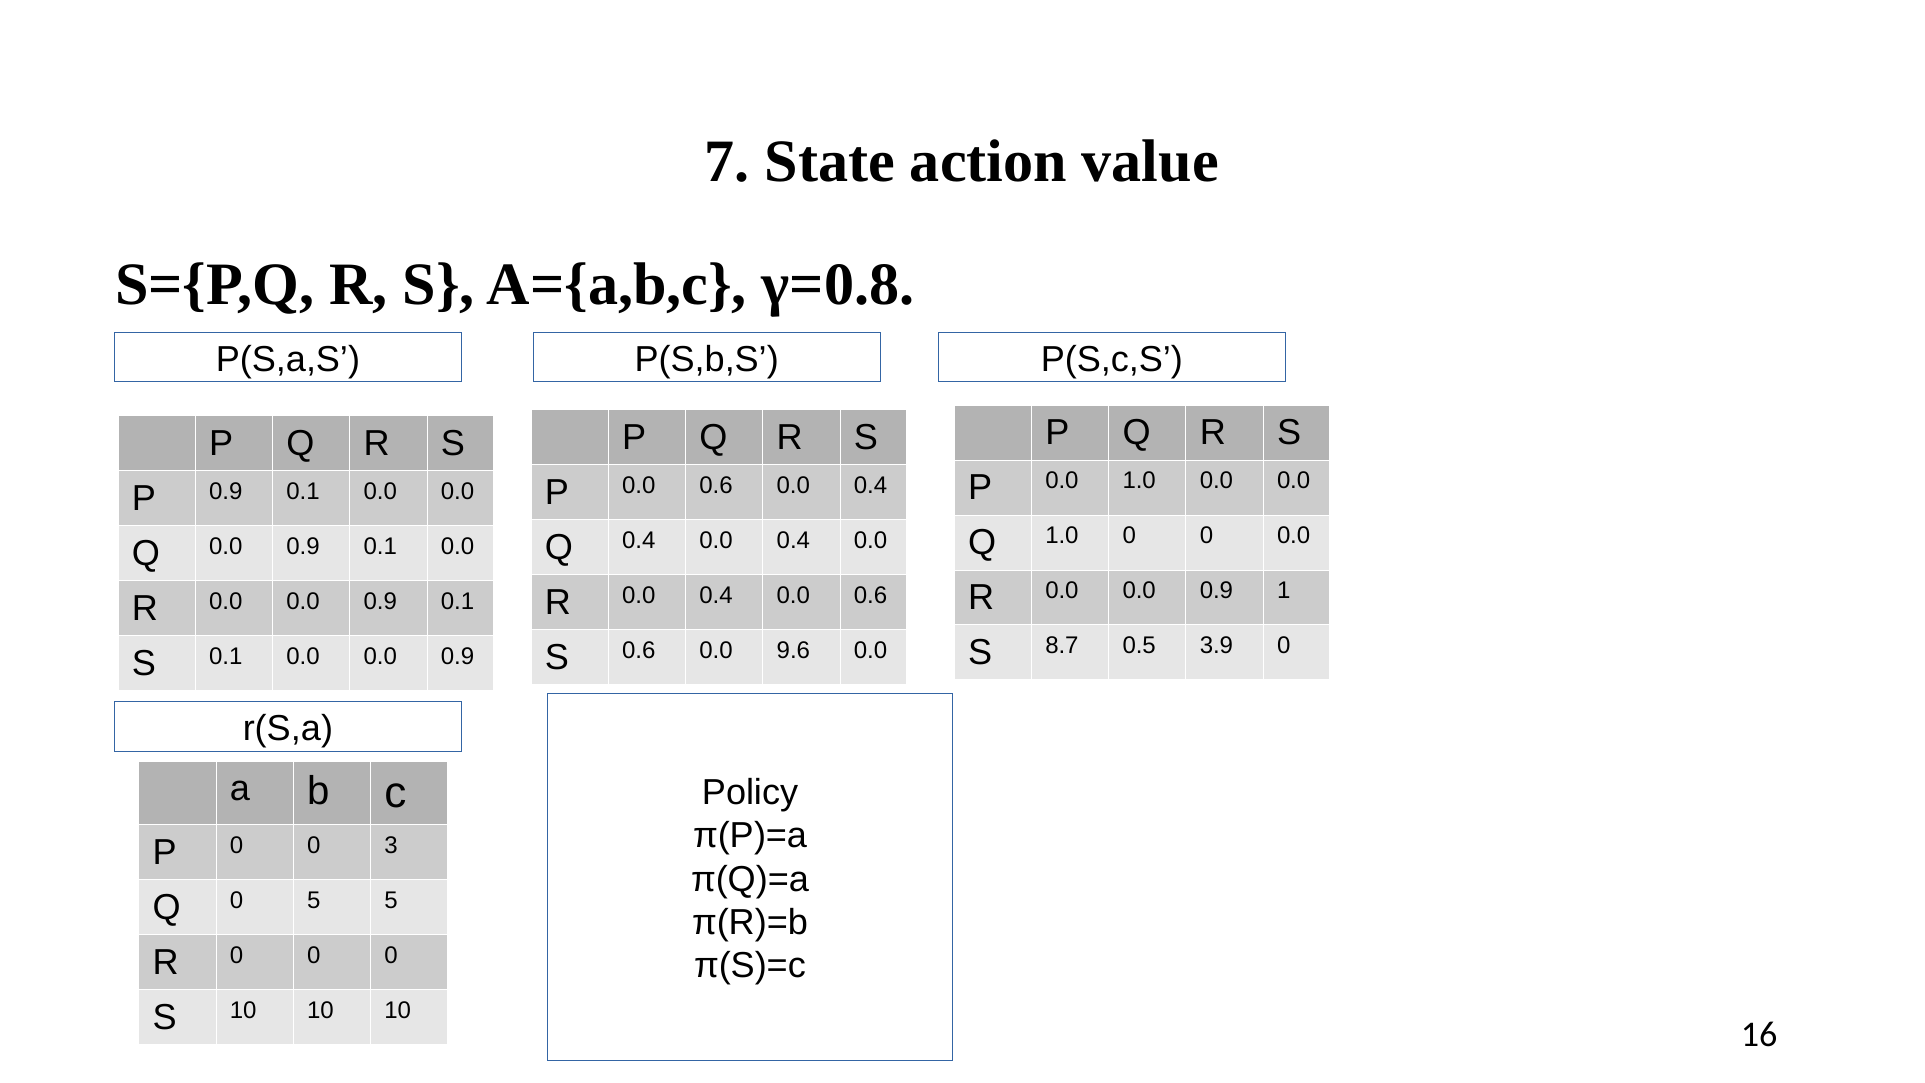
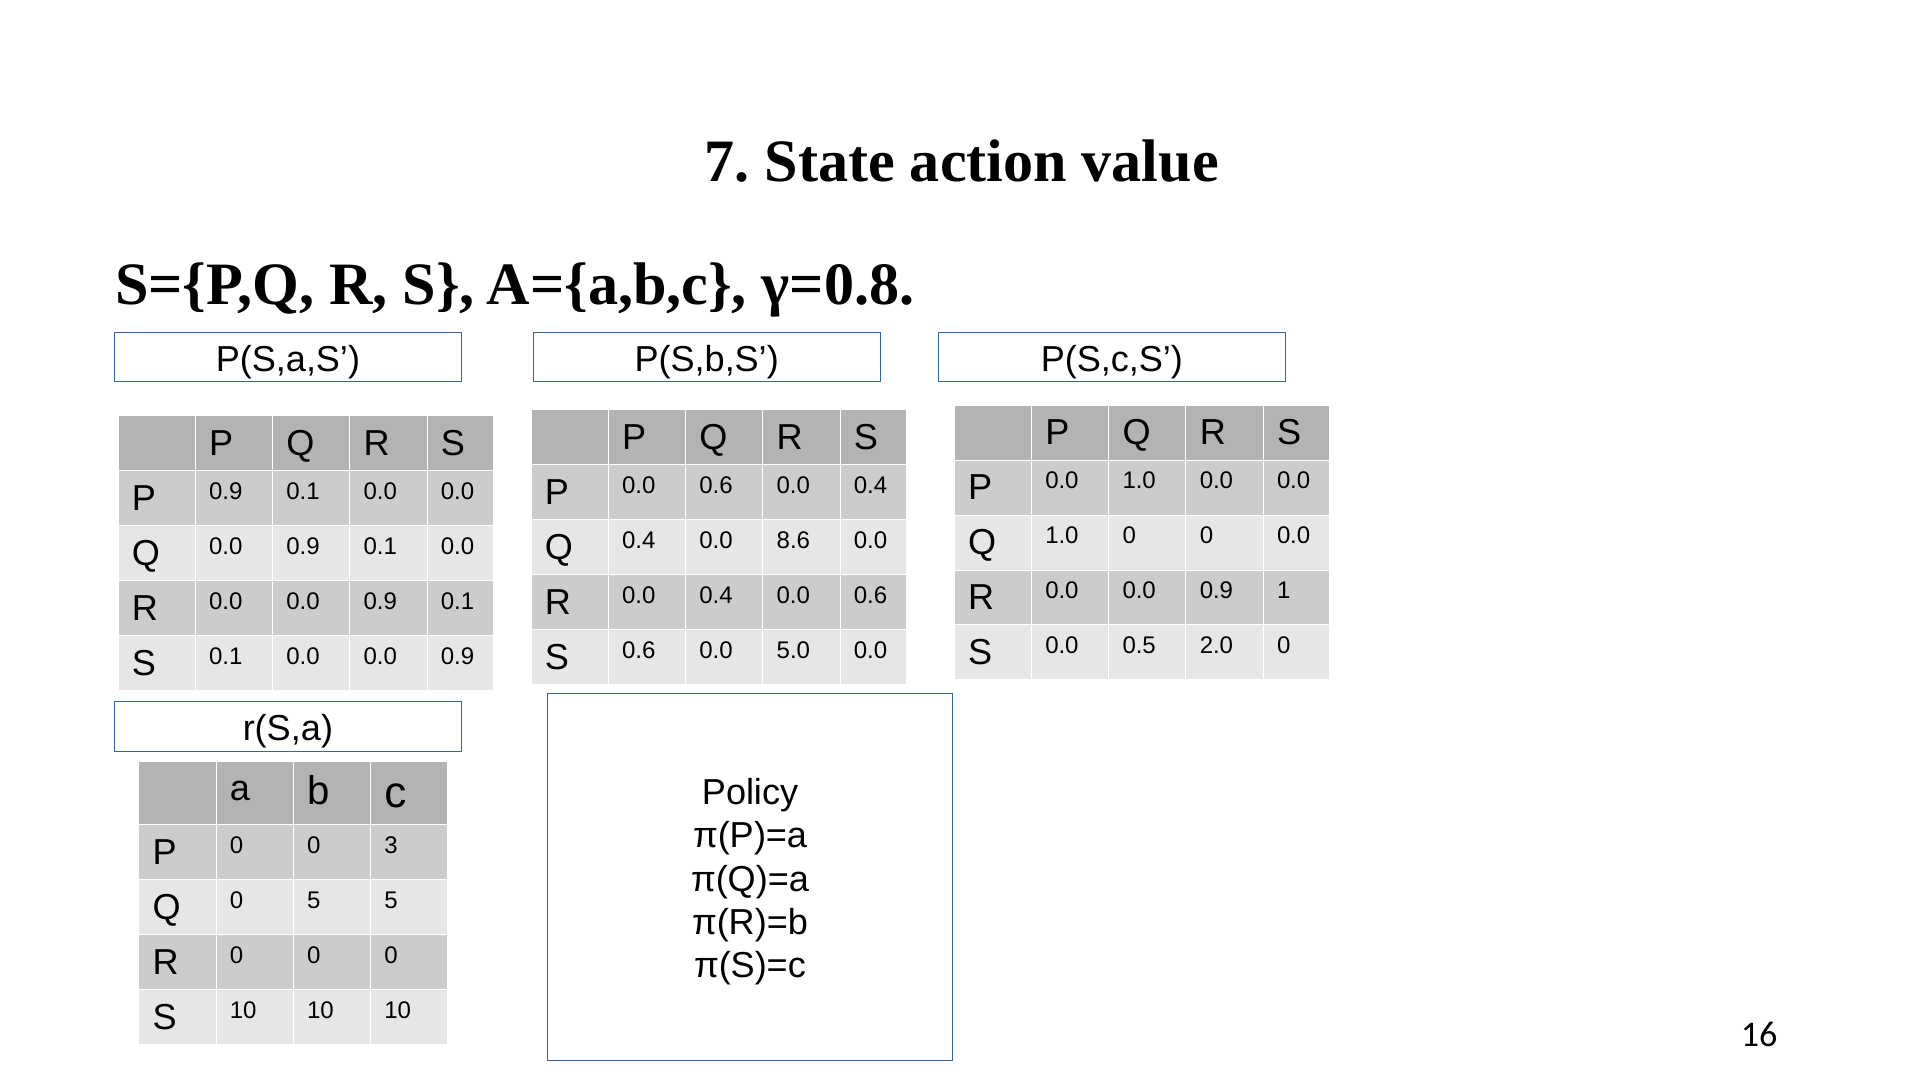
0.4 0.0 0.4: 0.4 -> 8.6 (793, 540)
S 8.7: 8.7 -> 0.0 (1062, 646)
3.9: 3.9 -> 2.0 (1216, 646)
9.6: 9.6 -> 5.0 (793, 650)
